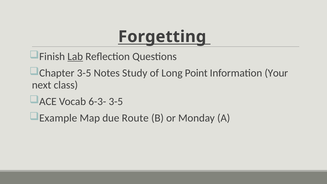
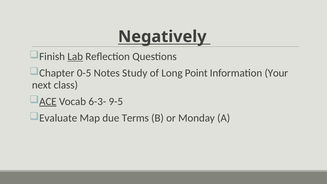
Forgetting: Forgetting -> Negatively (162, 37)
Chapter 3-5: 3-5 -> 0-5 (84, 73)
ACE underline: none -> present (48, 101)
6-3- 3-5: 3-5 -> 9-5 (116, 101)
Example: Example -> Evaluate (58, 118)
Route: Route -> Terms (135, 118)
